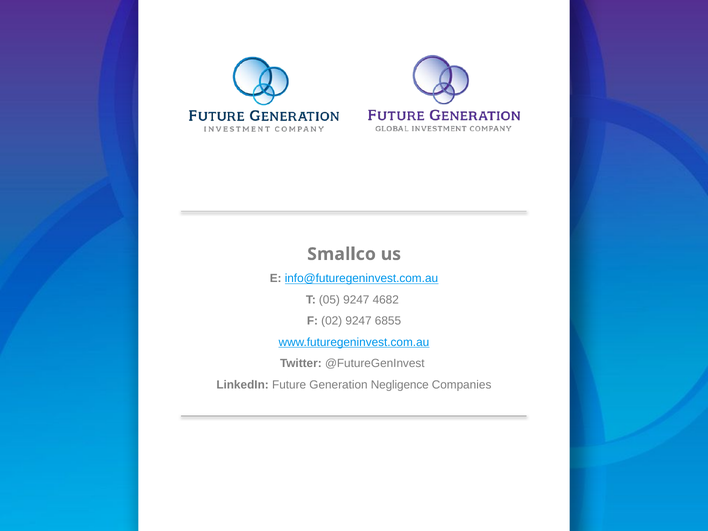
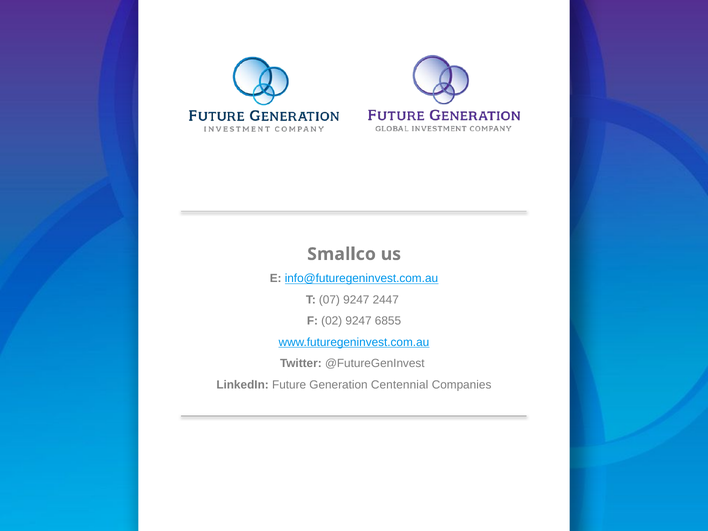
05: 05 -> 07 (329, 300)
4682: 4682 -> 2447 (386, 300)
Negligence: Negligence -> Centennial (400, 385)
